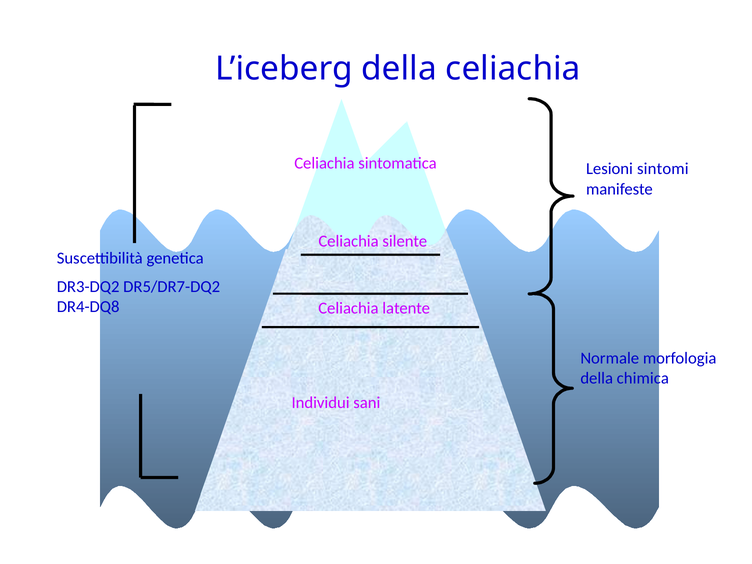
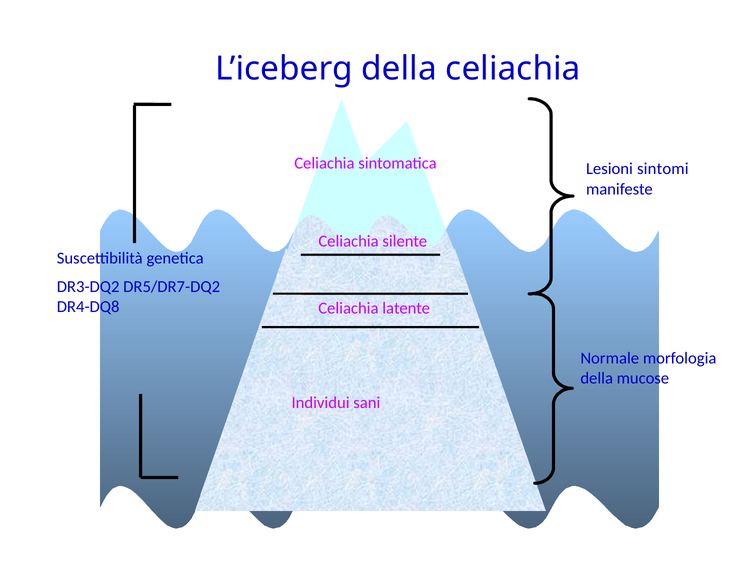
chimica: chimica -> mucose (643, 378)
